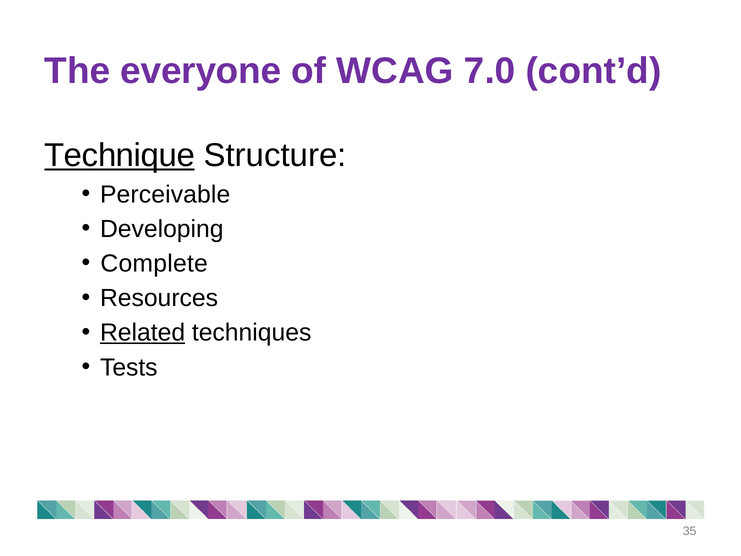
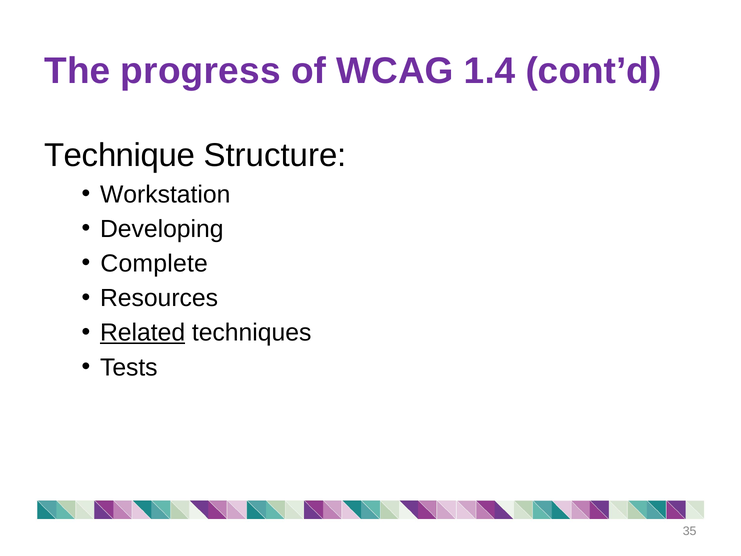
everyone: everyone -> progress (201, 71)
7.0: 7.0 -> 1.4 (490, 71)
Technique underline: present -> none (120, 155)
Perceivable: Perceivable -> Workstation (165, 194)
